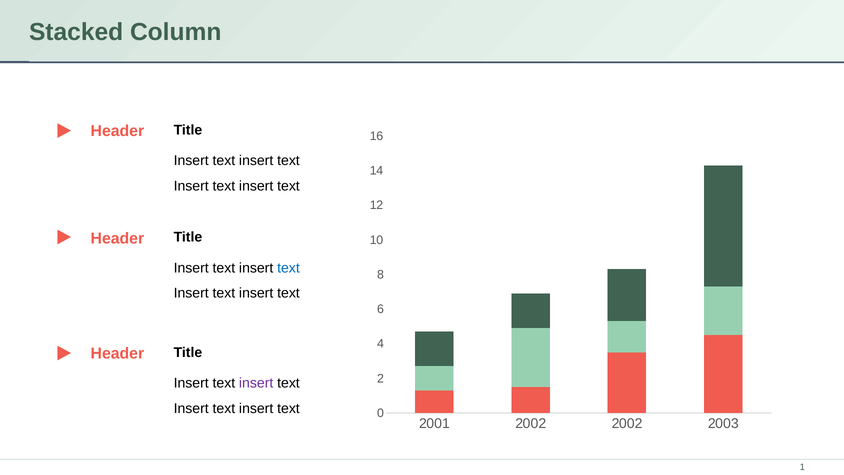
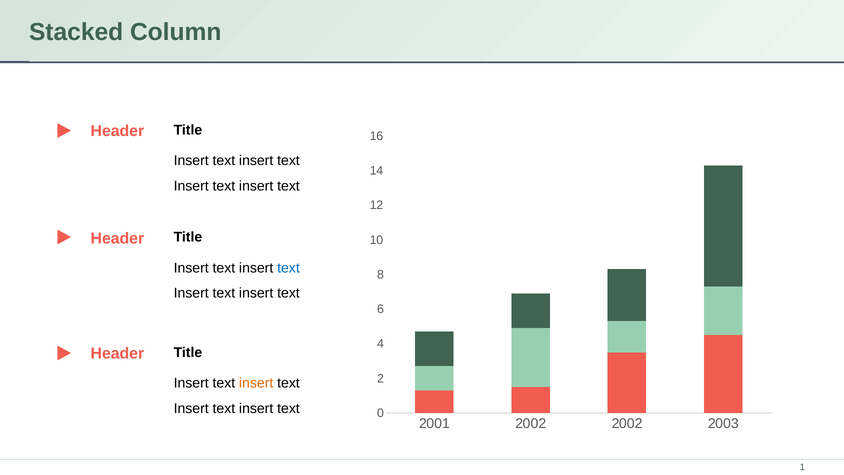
insert colour: purple -> orange (256, 383)
